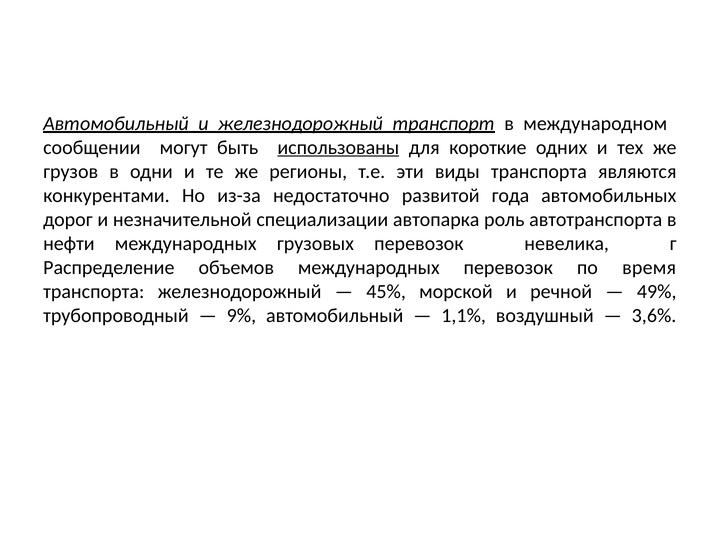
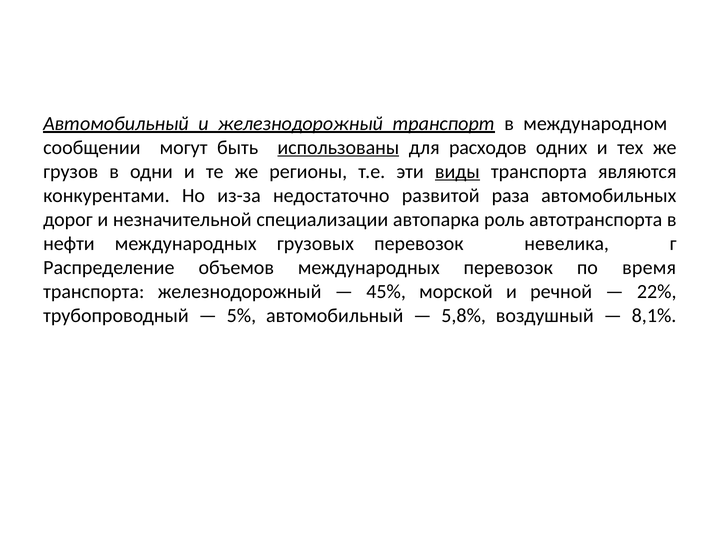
короткие: короткие -> расходов (488, 147)
виды underline: none -> present (457, 171)
года: года -> раза (510, 196)
49%: 49% -> 22% (657, 292)
9%: 9% -> 5% (241, 316)
1,1%: 1,1% -> 5,8% (464, 316)
3,6%: 3,6% -> 8,1% (654, 316)
